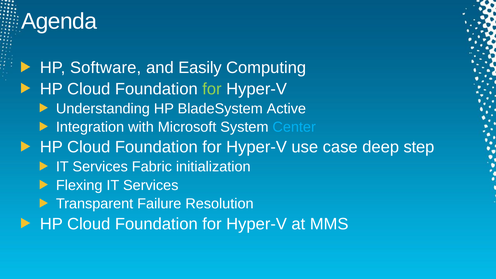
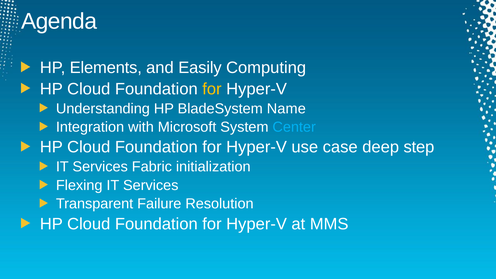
Software: Software -> Elements (106, 68)
for colour: light green -> yellow (212, 89)
Active: Active -> Name (286, 109)
